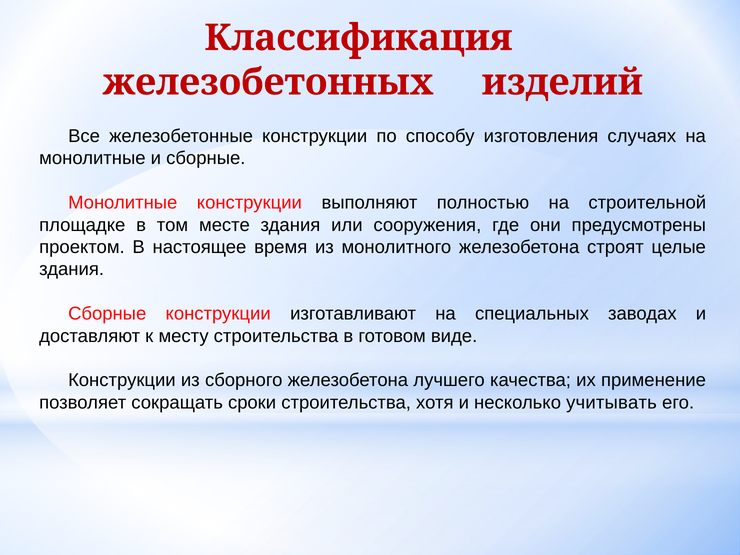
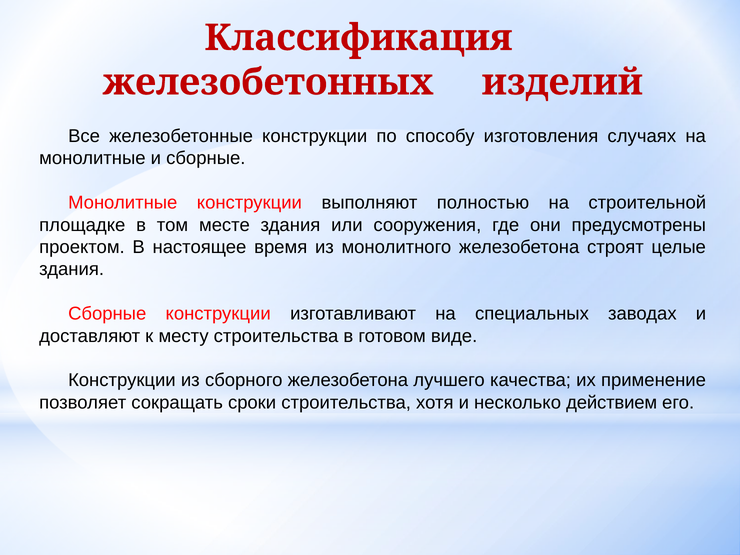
учитывать: учитывать -> действием (612, 403)
